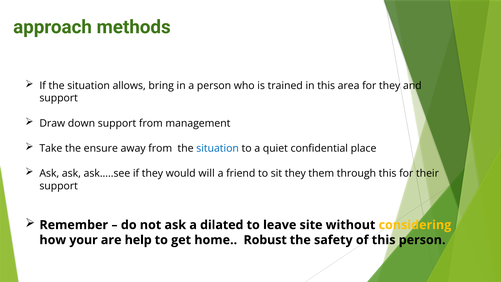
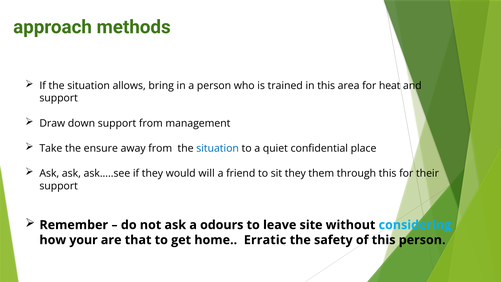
for they: they -> heat (390, 86)
dilated: dilated -> odours (222, 225)
considering colour: yellow -> light blue (415, 225)
help: help -> that (138, 240)
Robust: Robust -> Erratic (265, 240)
